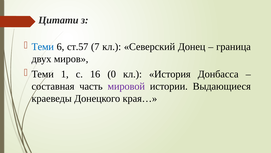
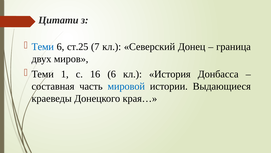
ст.57: ст.57 -> ст.25 (78, 47)
16 0: 0 -> 6 (112, 74)
мировой colour: purple -> blue (126, 86)
